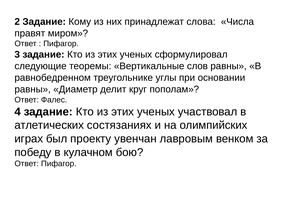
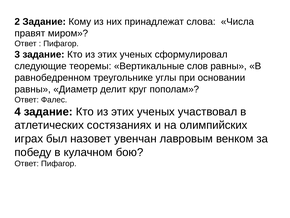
проекту: проекту -> назовет (91, 138)
